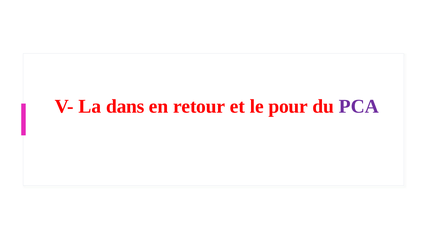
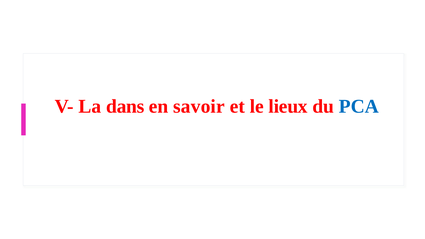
retour: retour -> savoir (199, 107)
pour: pour -> lieux (288, 107)
PCA colour: purple -> blue (359, 107)
